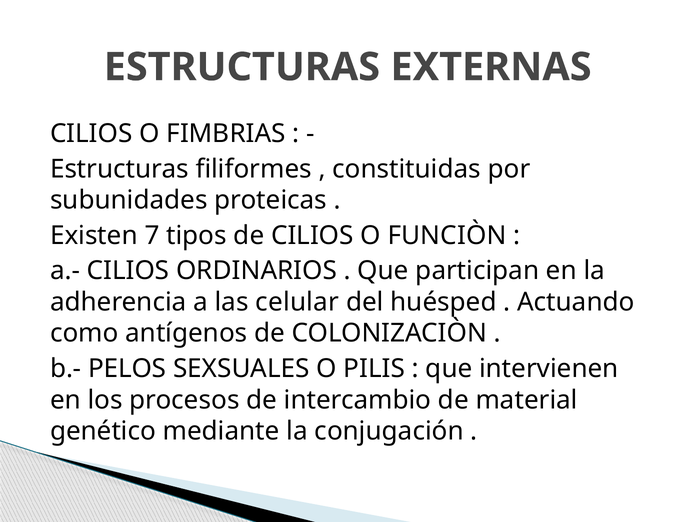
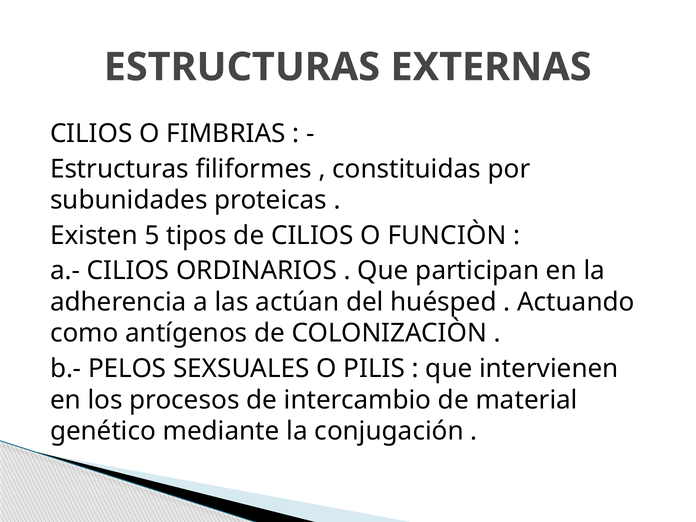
7: 7 -> 5 (152, 235)
celular: celular -> actúan (297, 302)
